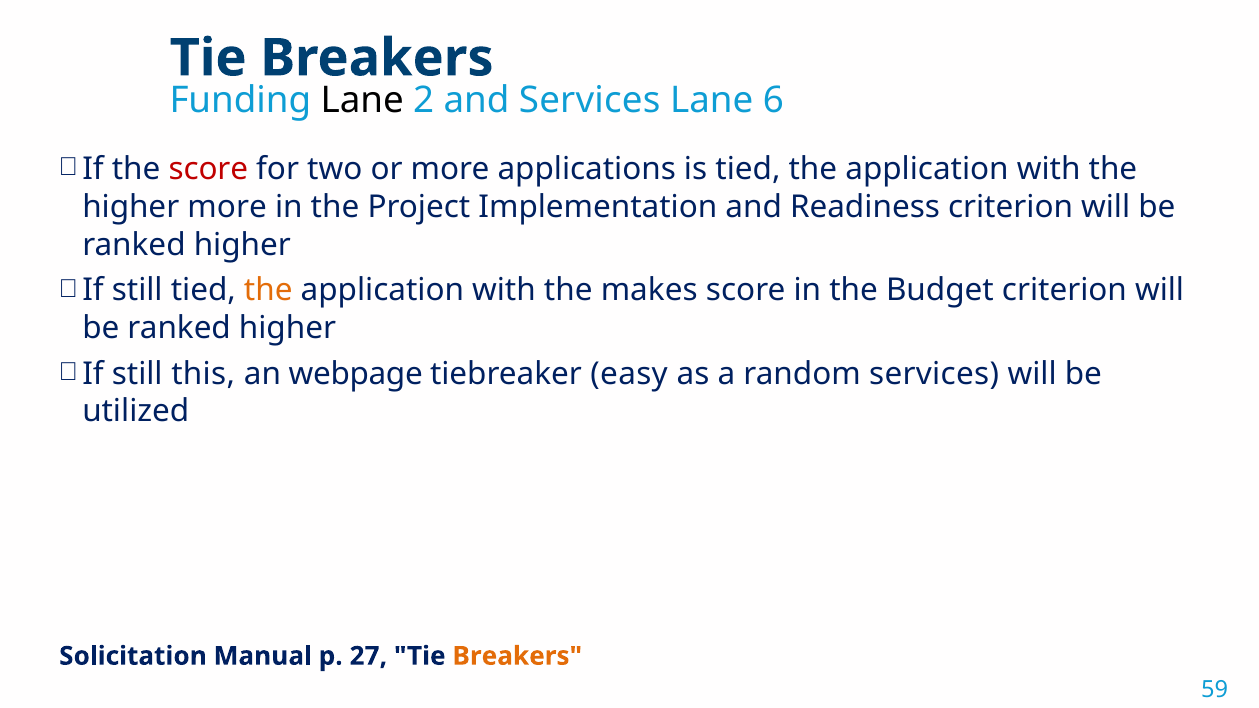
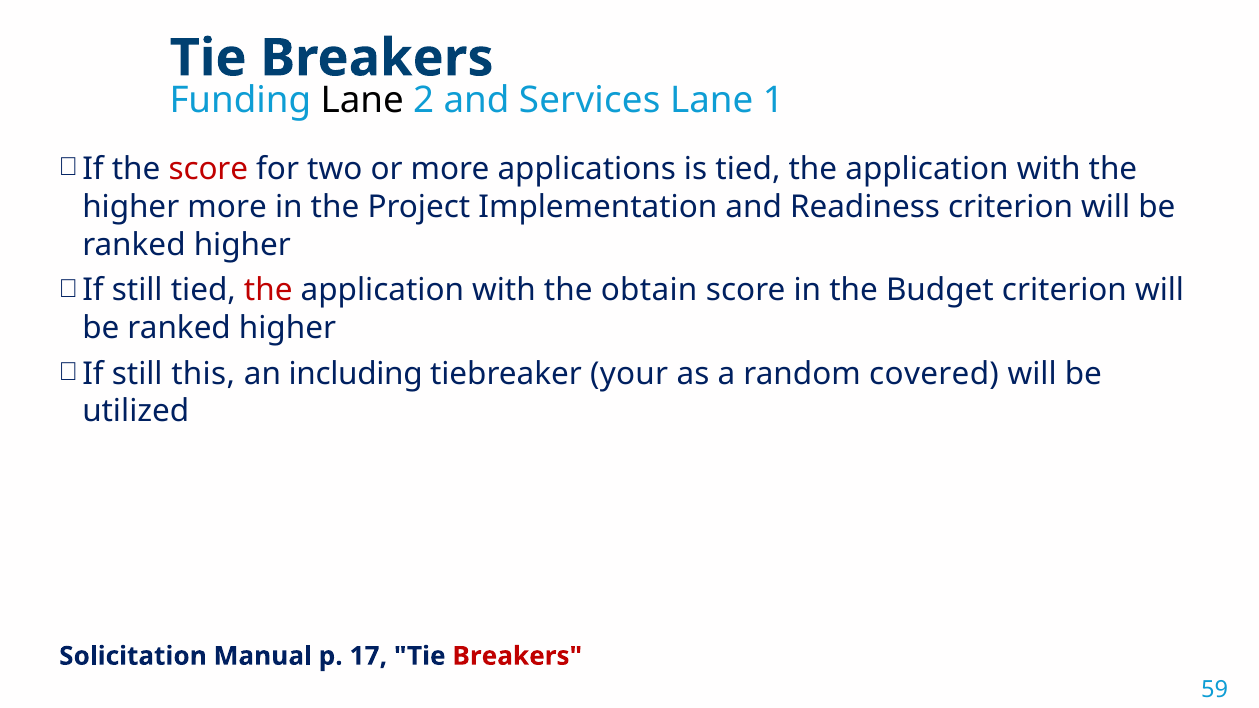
6: 6 -> 1 (773, 100)
the colour: orange -> red (268, 290)
makes: makes -> obtain (649, 290)
webpage: webpage -> including (356, 374)
easy: easy -> your (629, 374)
random services: services -> covered (934, 374)
27: 27 -> 17 (368, 656)
Breakers colour: orange -> red (517, 656)
